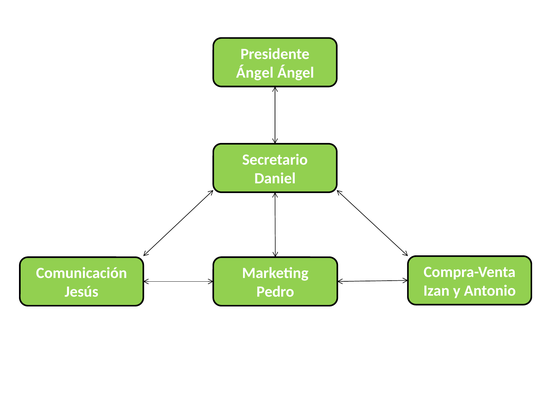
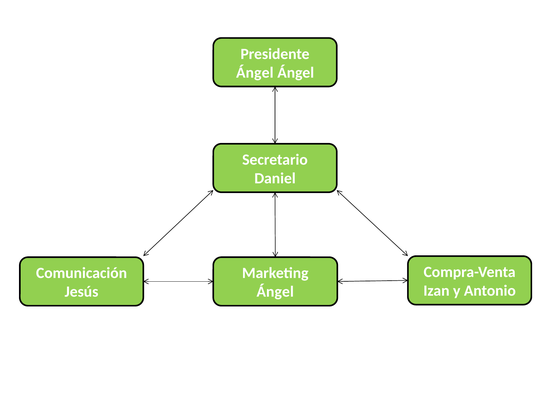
Pedro: Pedro -> Ángel (275, 292)
